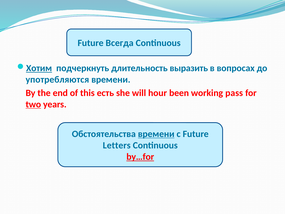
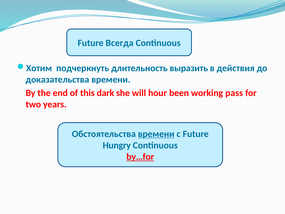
Хотим underline: present -> none (39, 68)
вопросах: вопросах -> действия (236, 68)
употребляются: употребляются -> доказательства (57, 79)
есть: есть -> dark (105, 93)
two underline: present -> none (33, 104)
Letters: Letters -> Hungry (117, 145)
